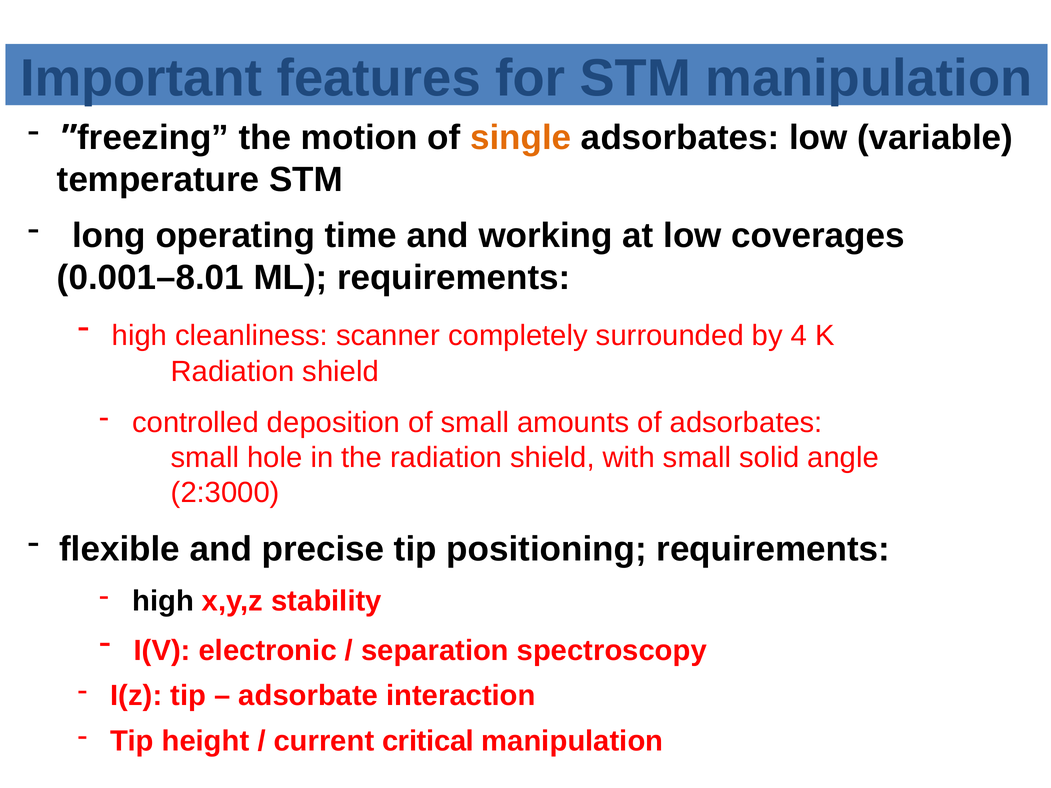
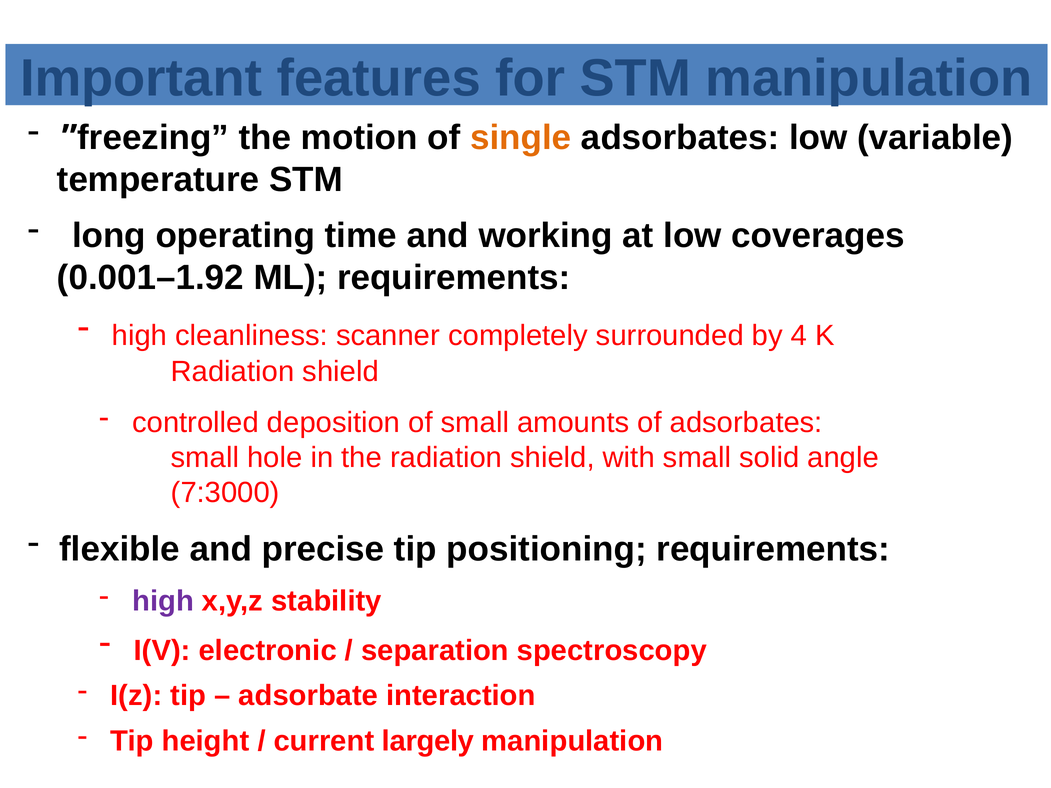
0.001–8.01: 0.001–8.01 -> 0.001–1.92 (150, 278)
2:3000: 2:3000 -> 7:3000 (225, 493)
high colour: black -> purple (163, 601)
critical: critical -> largely (428, 742)
